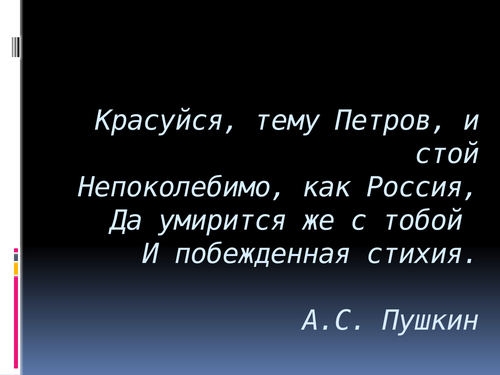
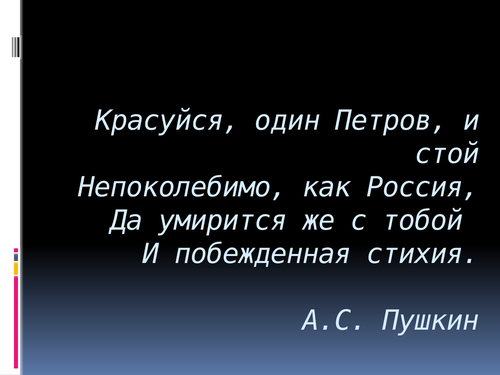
тему: тему -> один (288, 121)
